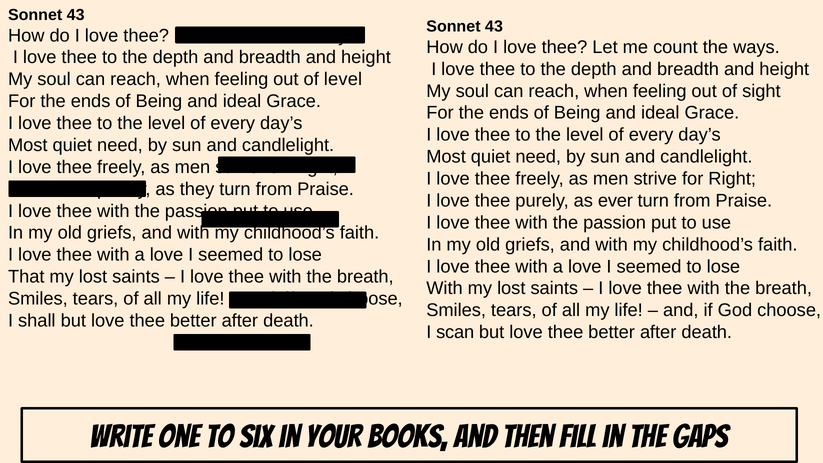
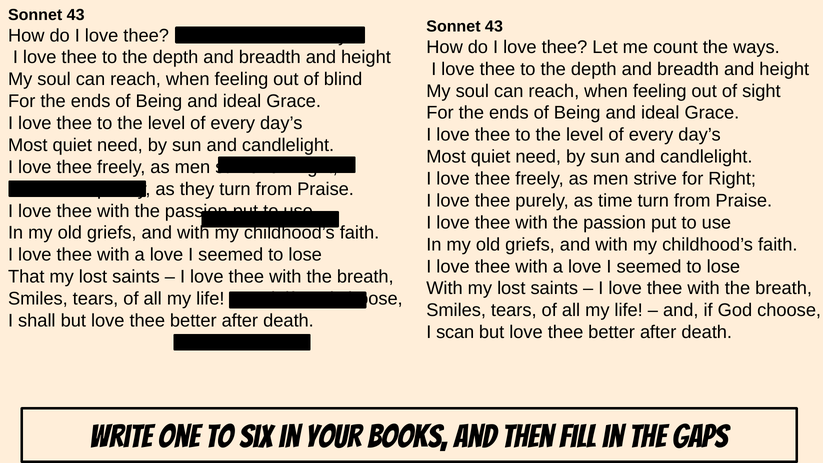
of level: level -> blind (343, 79)
ever: ever -> time (615, 201)
